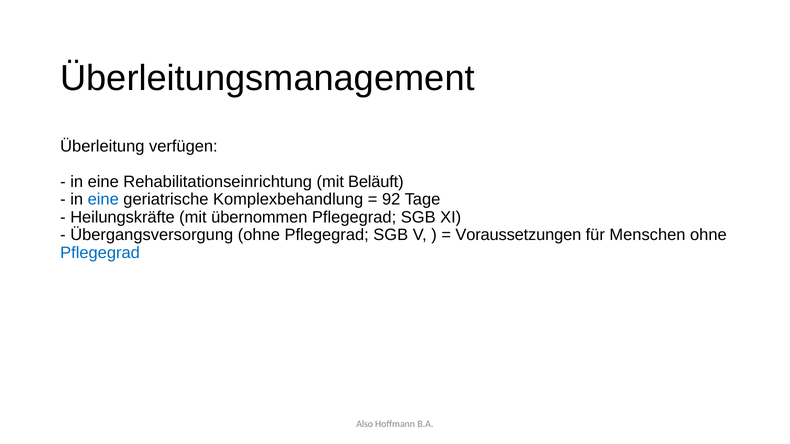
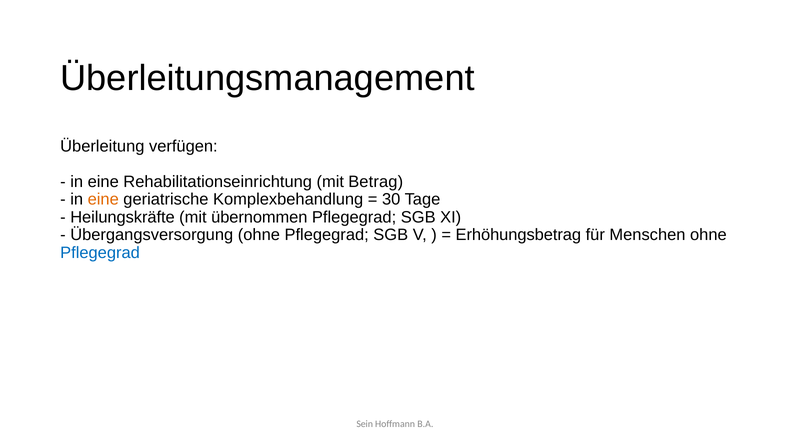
Beläuft: Beläuft -> Betrag (376, 182)
eine colour: blue -> orange (103, 200)
92: 92 -> 30 (391, 200)
Voraussetzungen: Voraussetzungen -> Erhöhungsbetrag (518, 235)
Also: Also -> Sein (365, 424)
